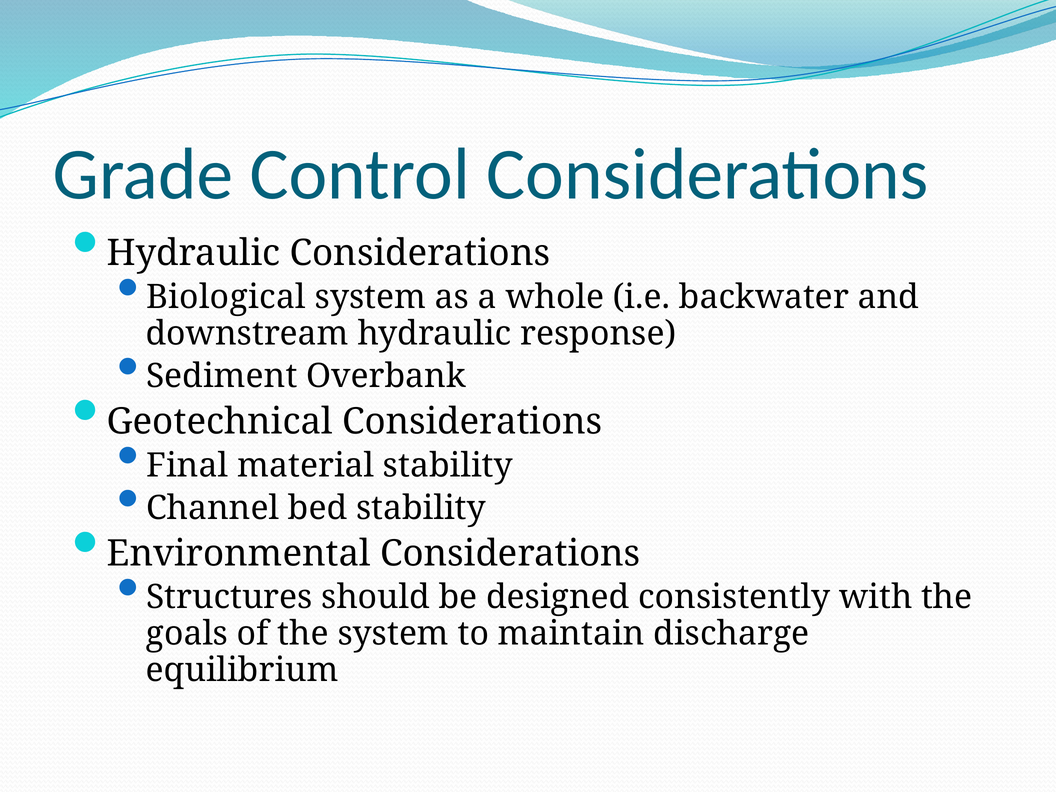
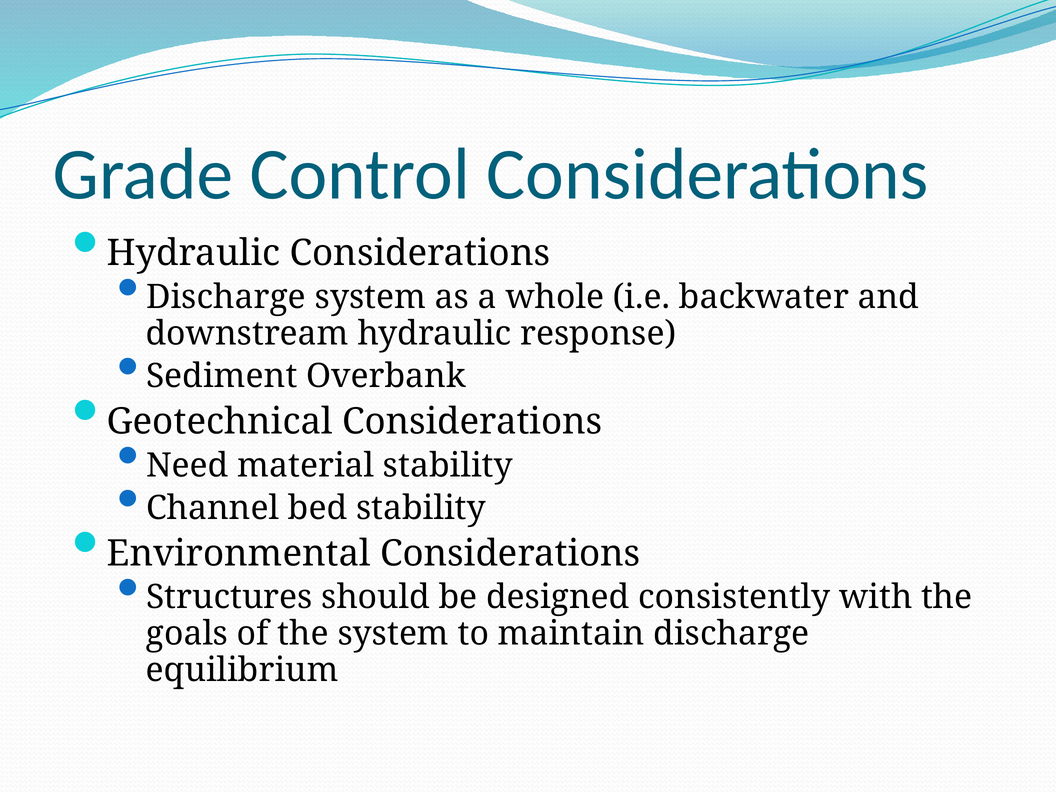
Biological: Biological -> Discharge (226, 297)
Final: Final -> Need (187, 465)
